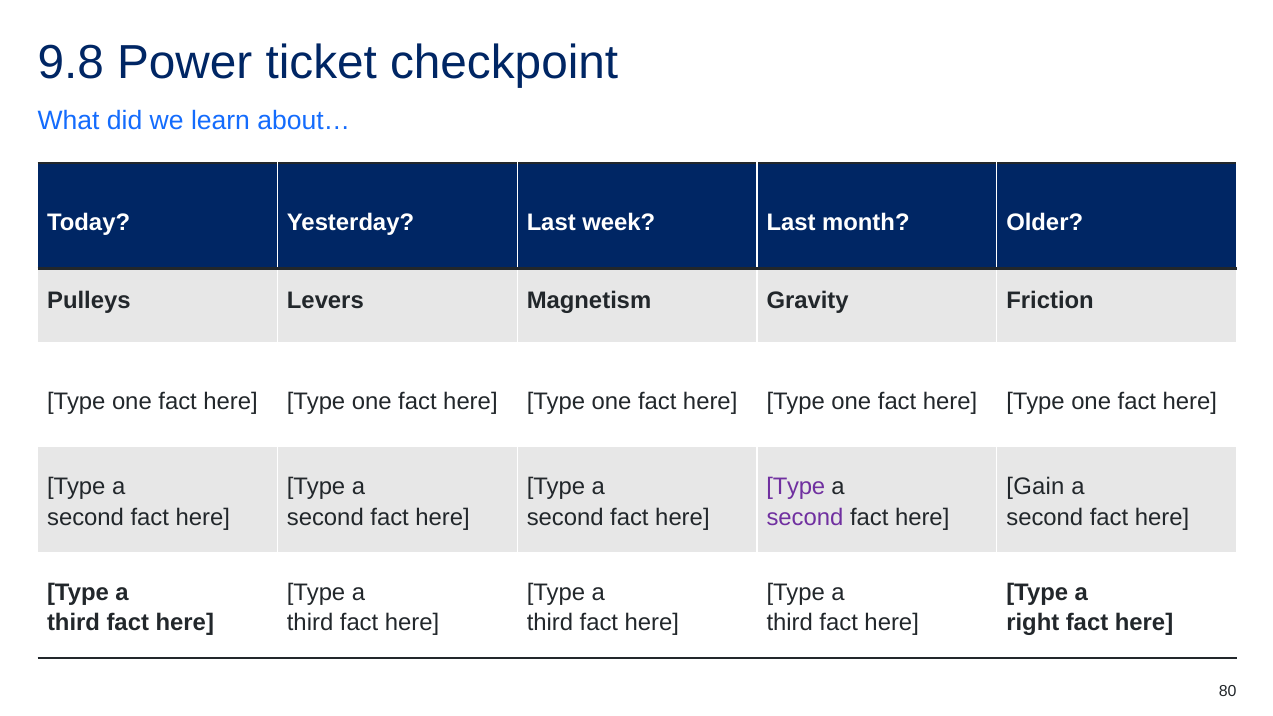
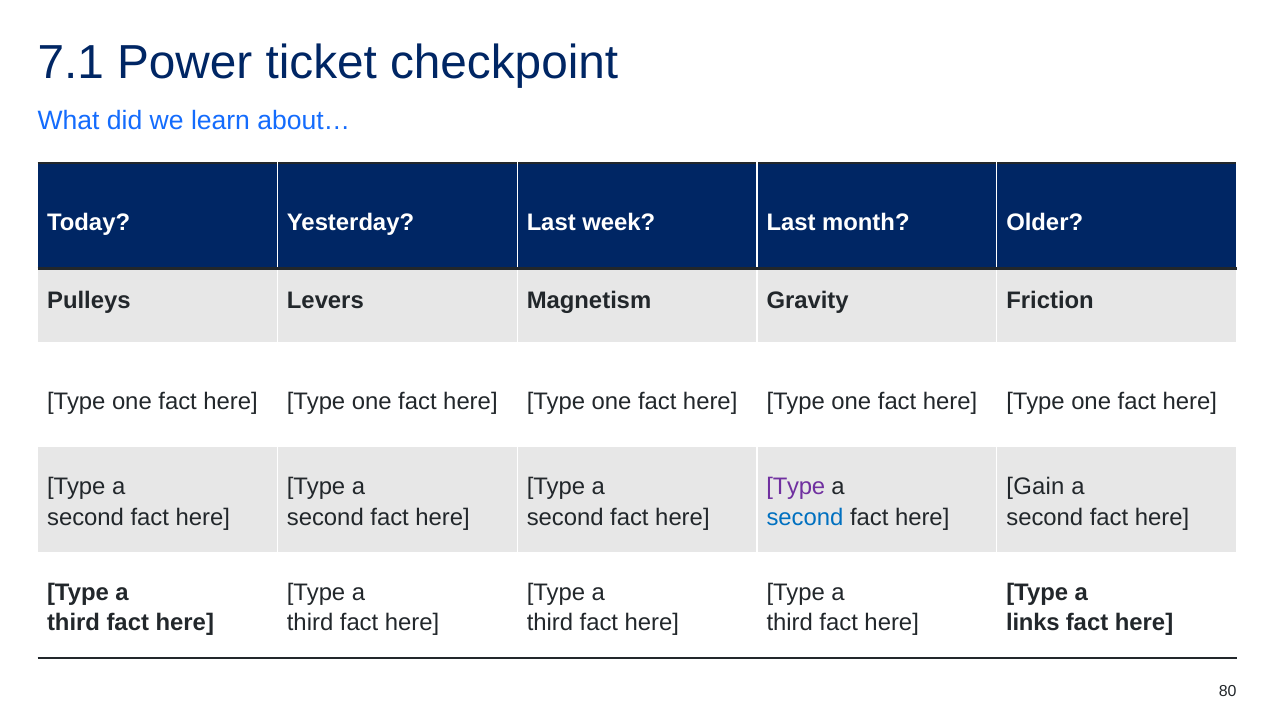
9.8: 9.8 -> 7.1 (71, 63)
second colour: purple -> blue (805, 517)
right: right -> links (1033, 623)
